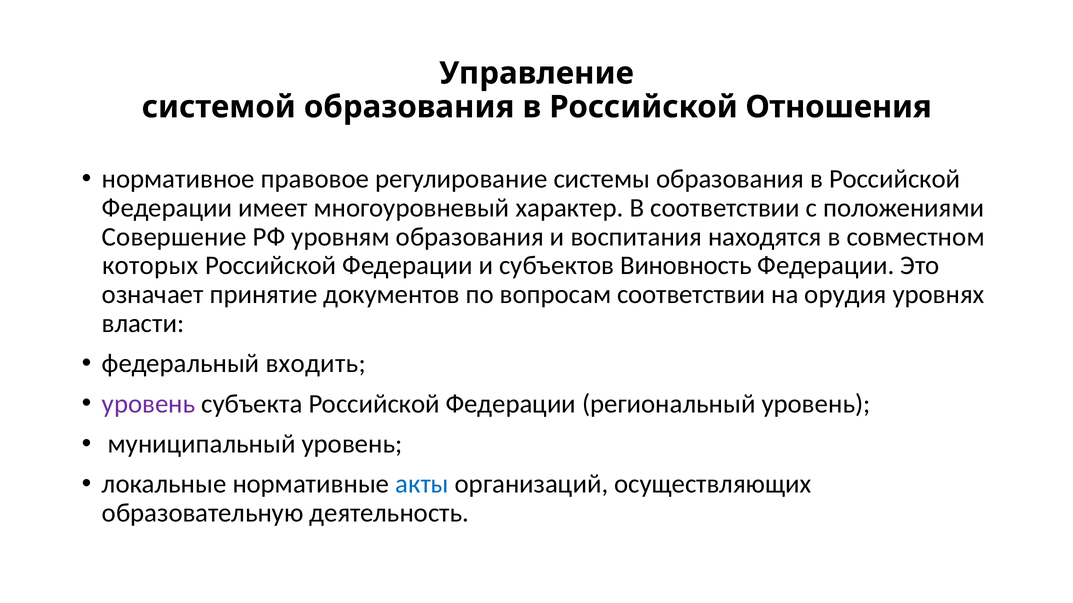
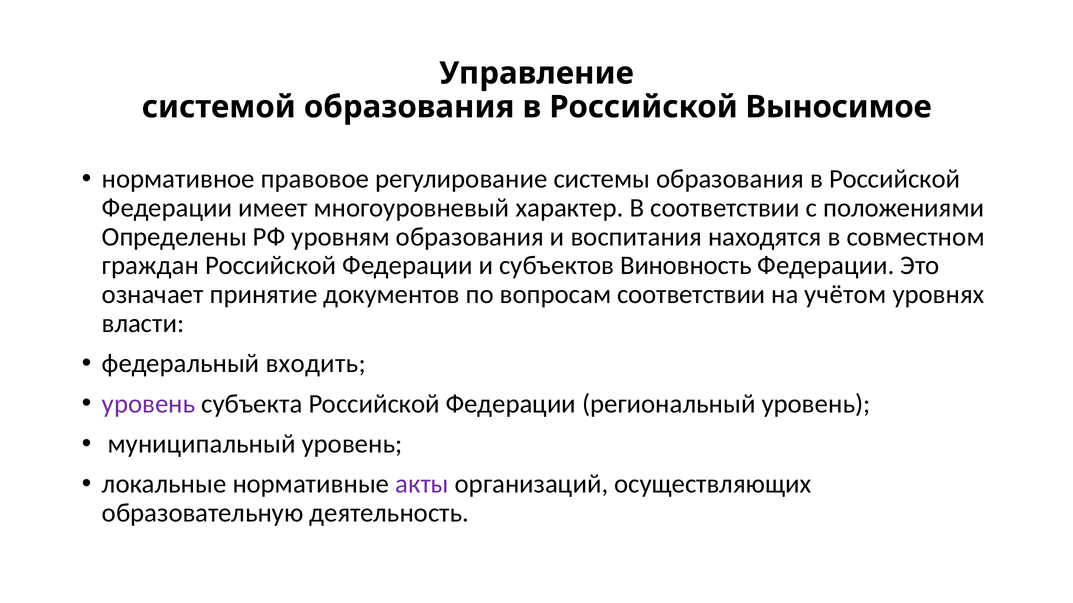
Отношения: Отношения -> Выносимое (839, 107)
Совершение: Совершение -> Определены (174, 237)
которых: которых -> граждан (150, 266)
орудия: орудия -> учётом (845, 295)
акты colour: blue -> purple (422, 484)
